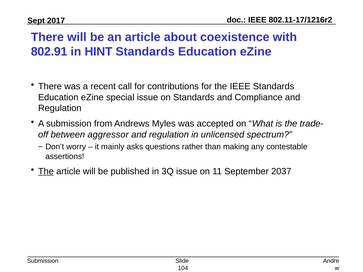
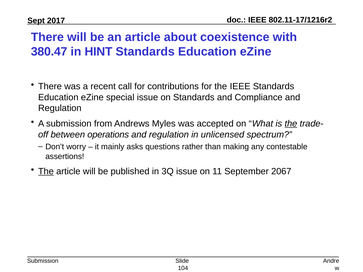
802.91: 802.91 -> 380.47 (49, 52)
the underline: none -> present (291, 124)
aggressor: aggressor -> operations (108, 135)
2037: 2037 -> 2067 (281, 171)
